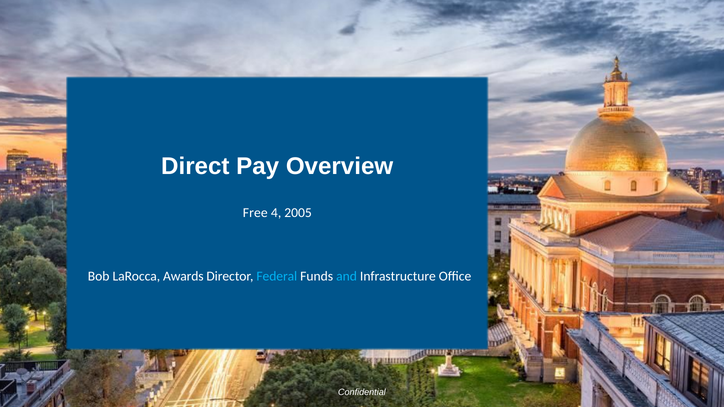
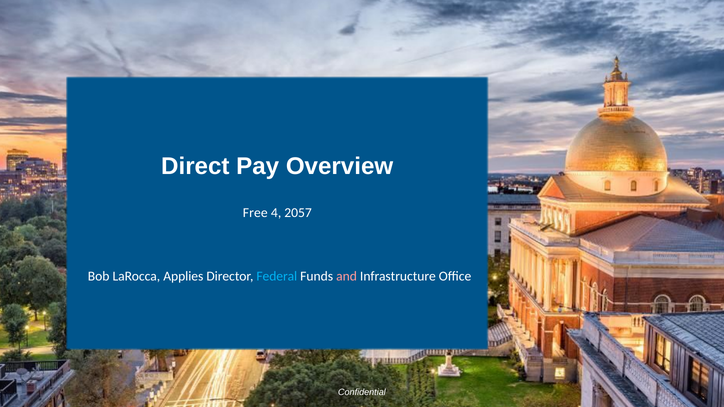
2005: 2005 -> 2057 (298, 213)
Awards: Awards -> Applies (183, 276)
and colour: light blue -> pink (347, 276)
